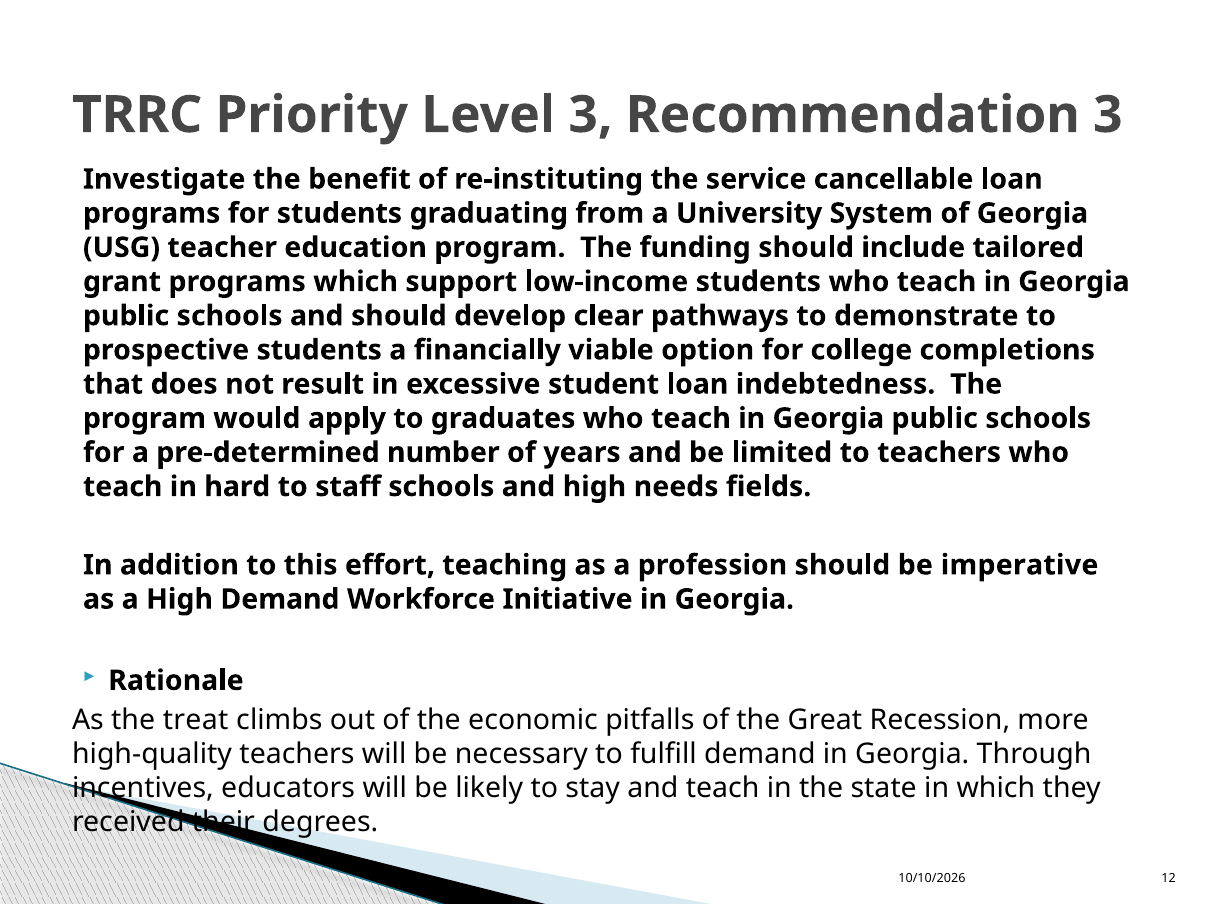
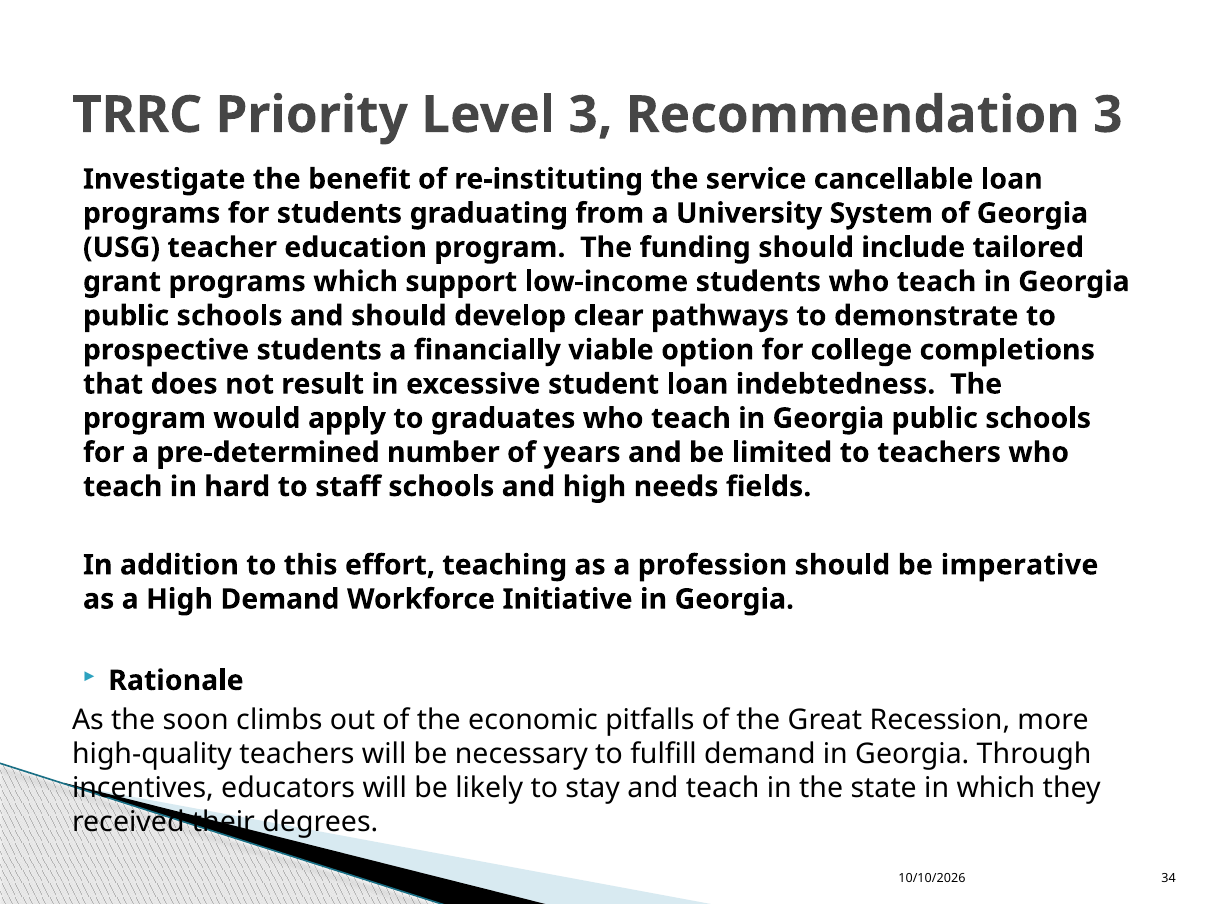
treat: treat -> soon (196, 720)
12: 12 -> 34 (1169, 878)
